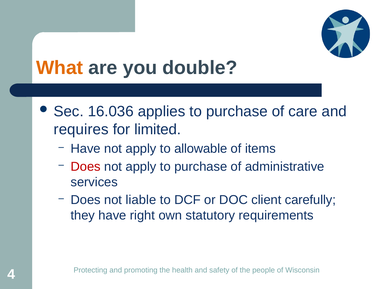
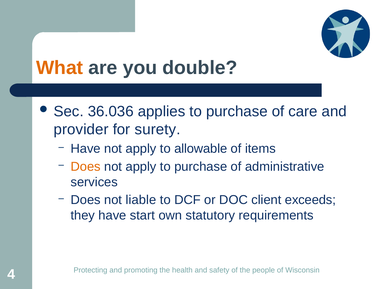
16.036: 16.036 -> 36.036 (111, 112)
requires: requires -> provider (81, 130)
limited: limited -> surety (158, 130)
Does colour: red -> orange (86, 167)
carefully: carefully -> exceeds (310, 200)
right: right -> start (142, 216)
